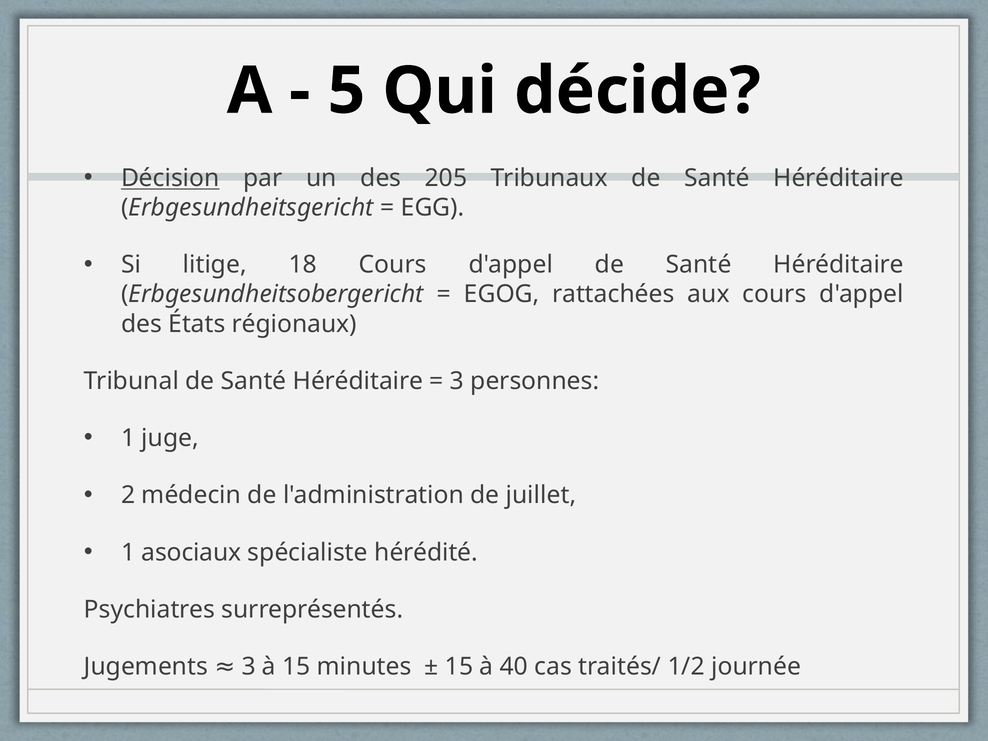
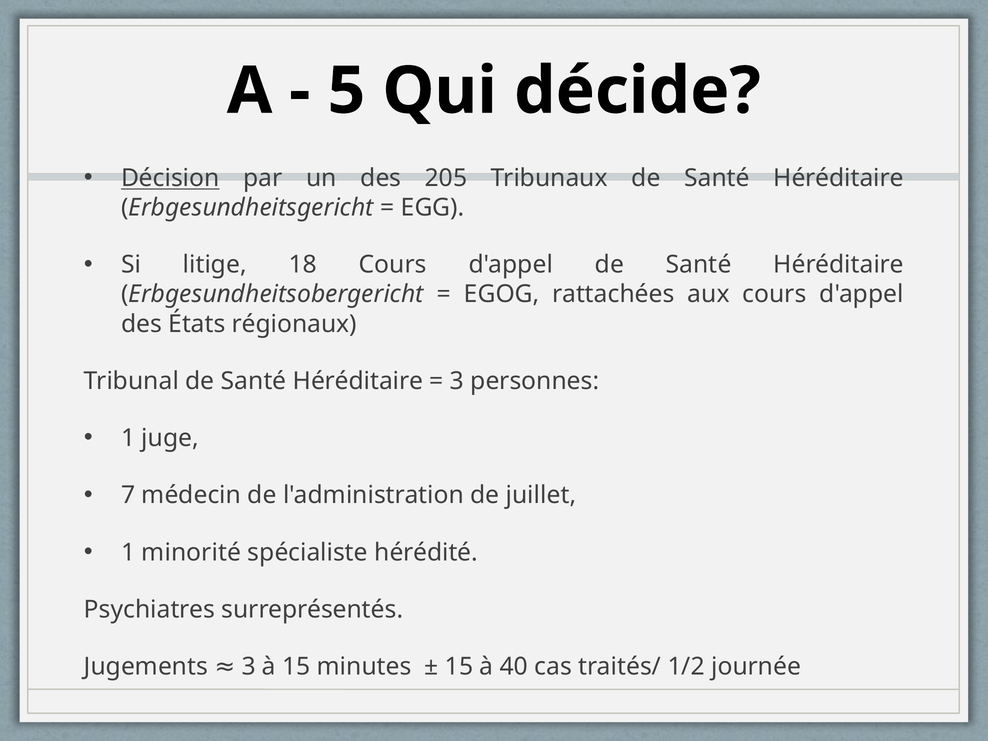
2: 2 -> 7 (128, 495)
asociaux: asociaux -> minorité (191, 552)
